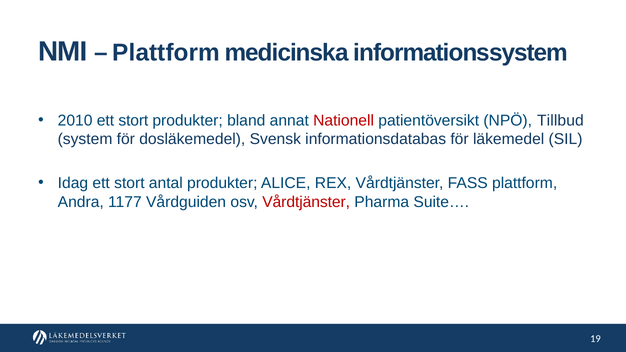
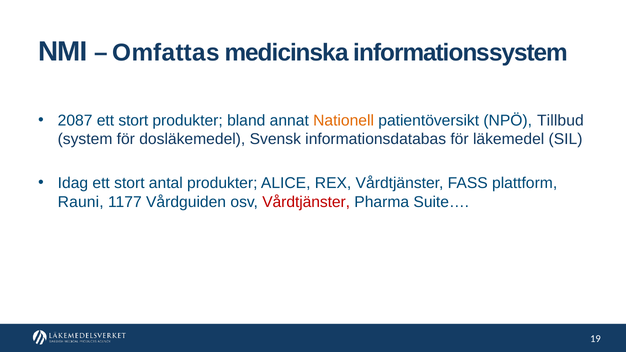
Plattform: Plattform -> Omfattas (166, 53)
2010: 2010 -> 2087 (75, 121)
Nationell colour: red -> orange (344, 121)
Andra: Andra -> Rauni (81, 202)
